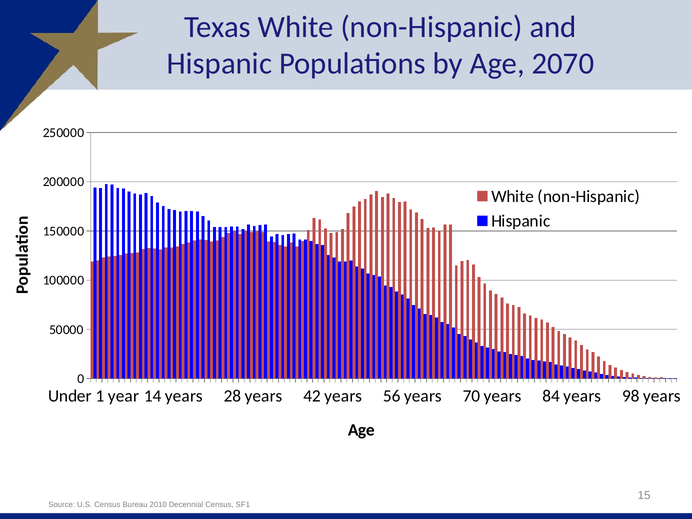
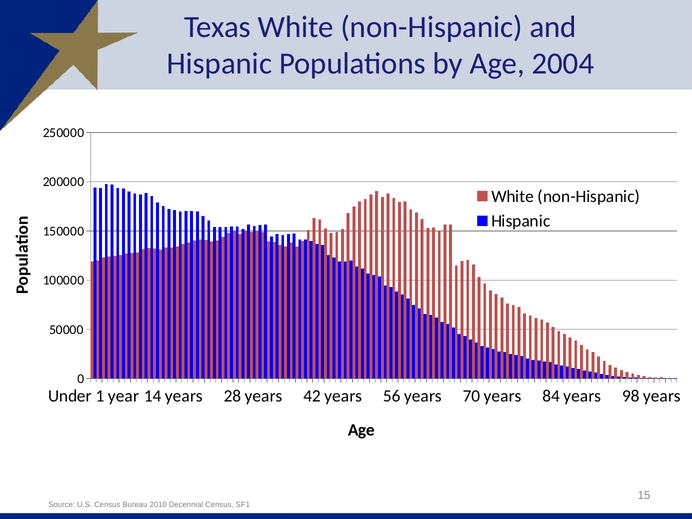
2070: 2070 -> 2004 (563, 64)
